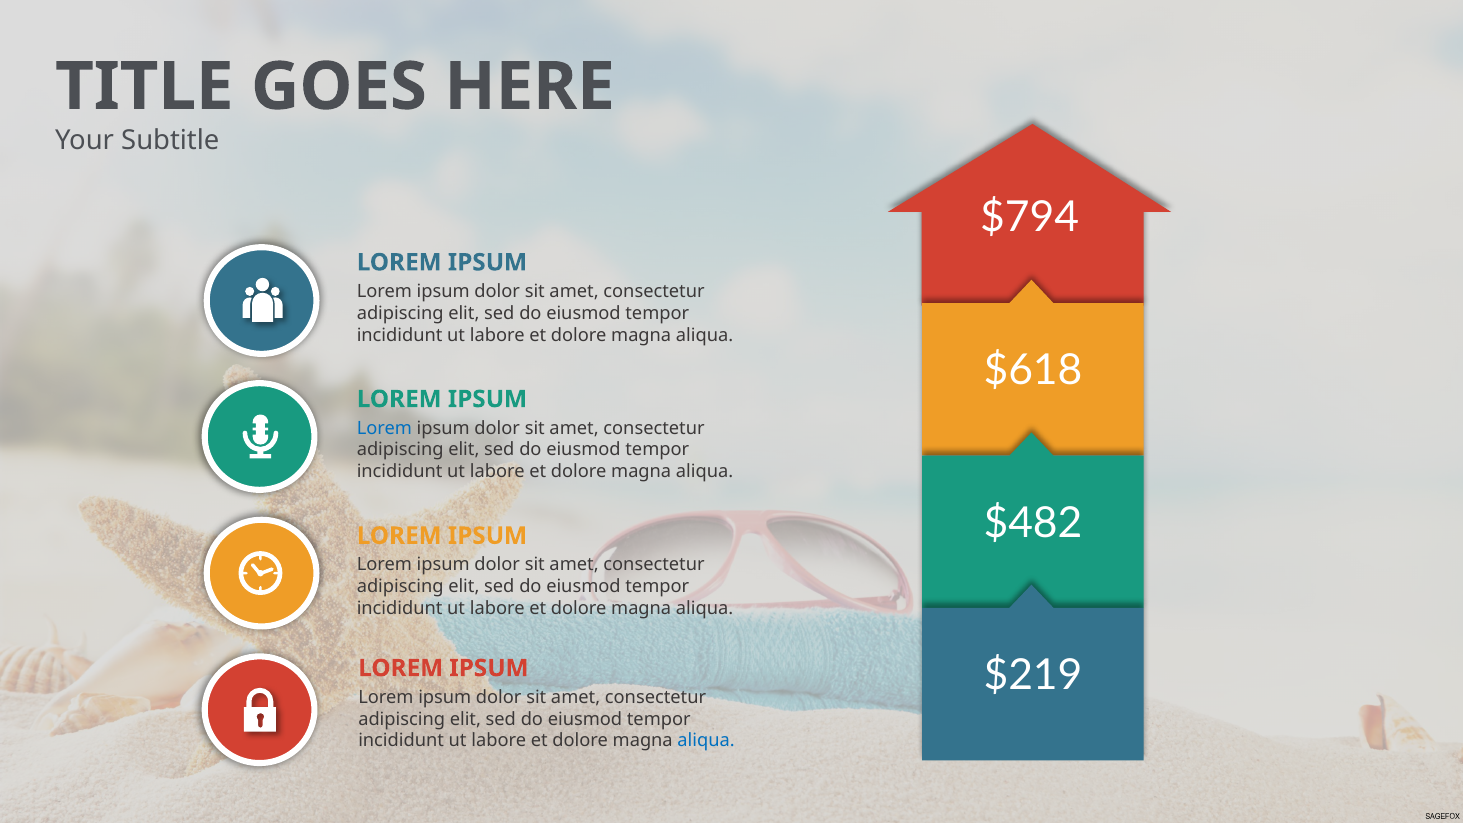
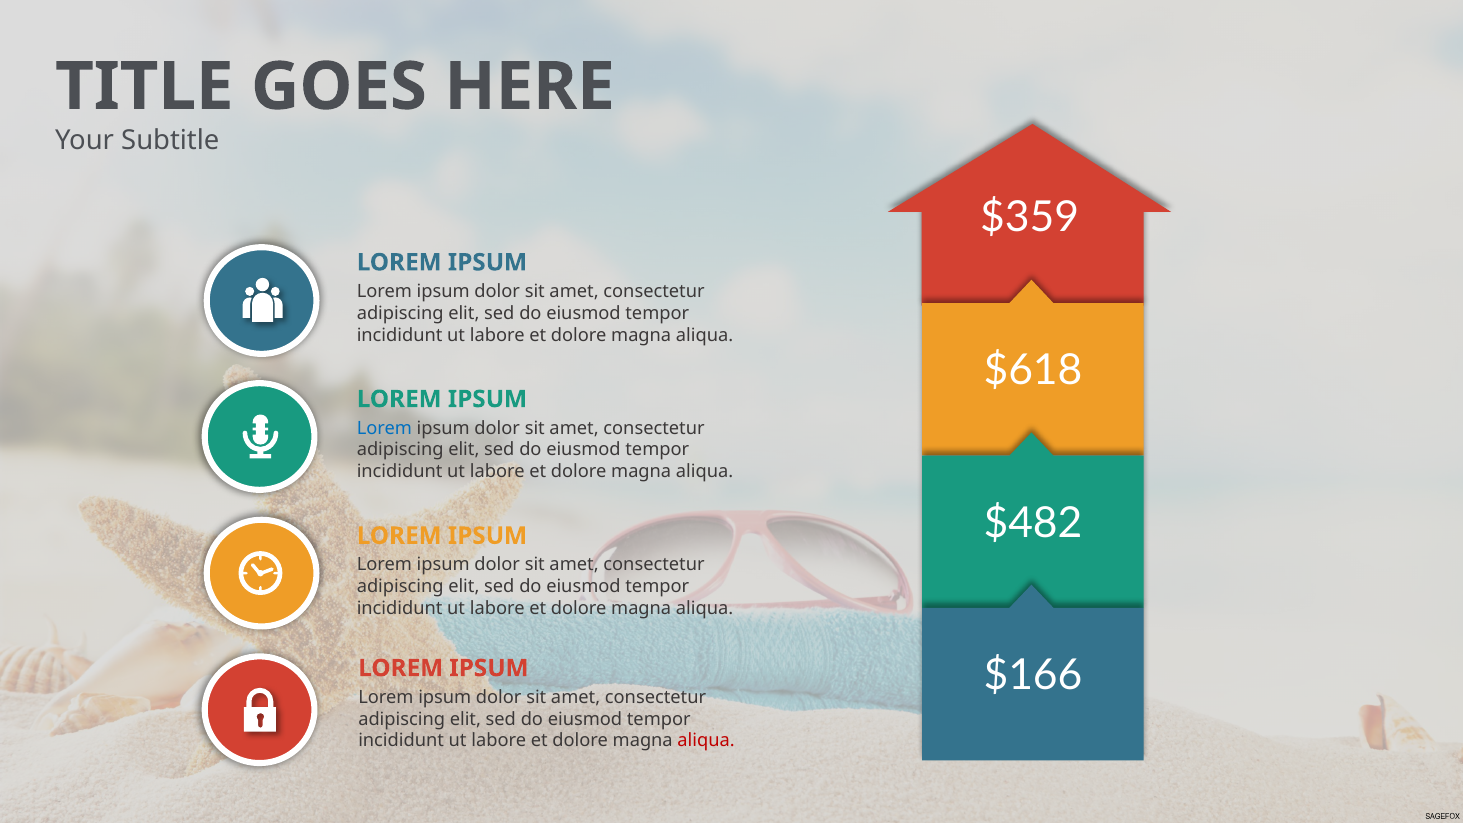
$794: $794 -> $359 (1030, 218)
$219: $219 -> $166 (1033, 675)
aliqua colour: blue -> red (706, 741)
